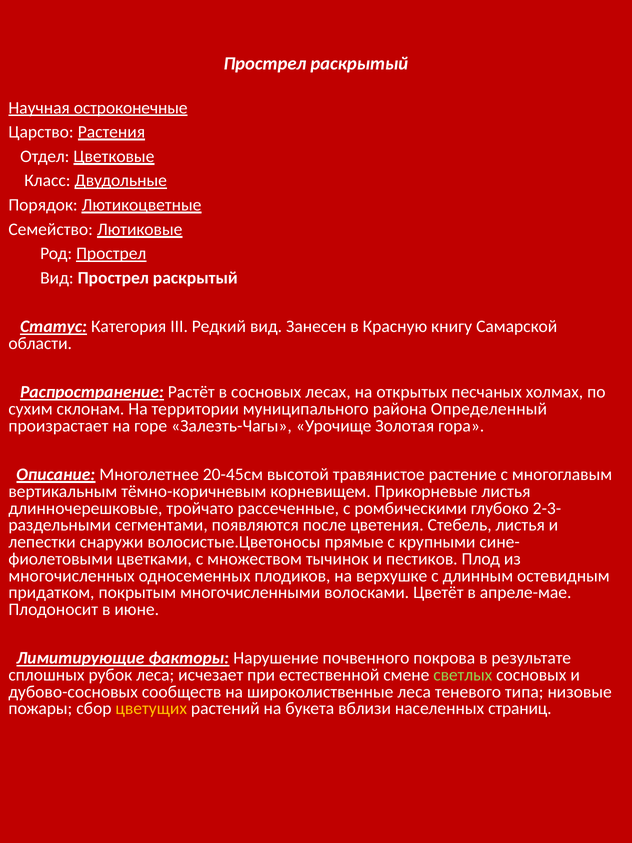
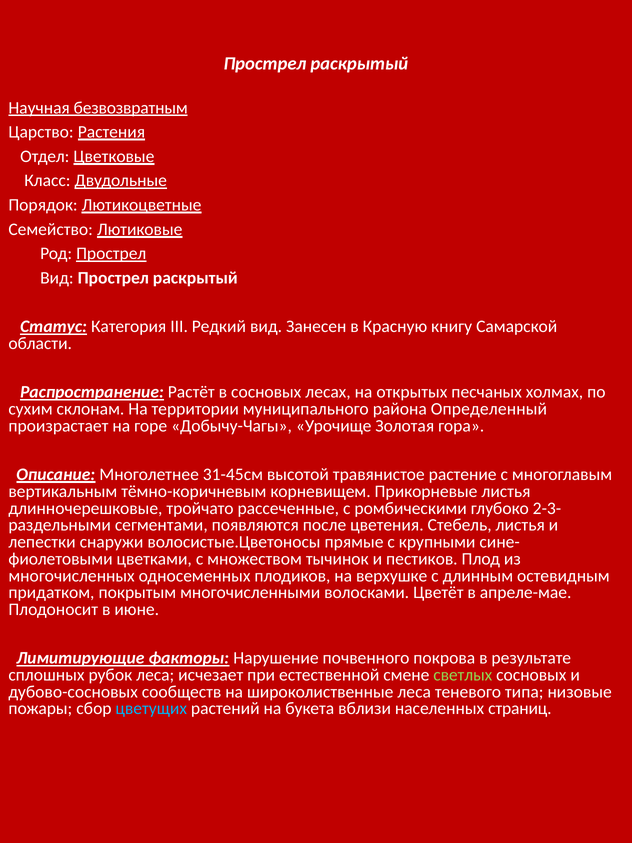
остроконечные: остроконечные -> безвозвратным (131, 108)
Залезть-Чагы: Залезть-Чагы -> Добычу-Чагы (232, 426)
20-45см: 20-45см -> 31-45см (233, 474)
цветущих colour: yellow -> light blue (151, 708)
